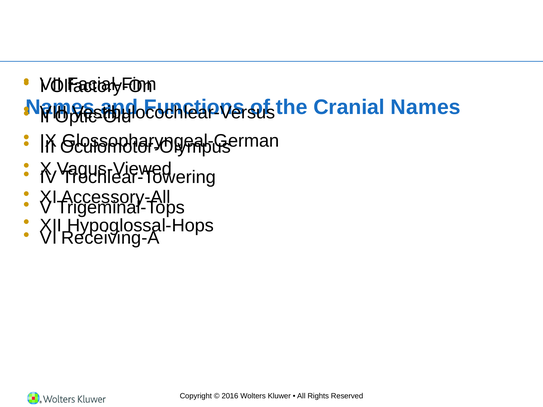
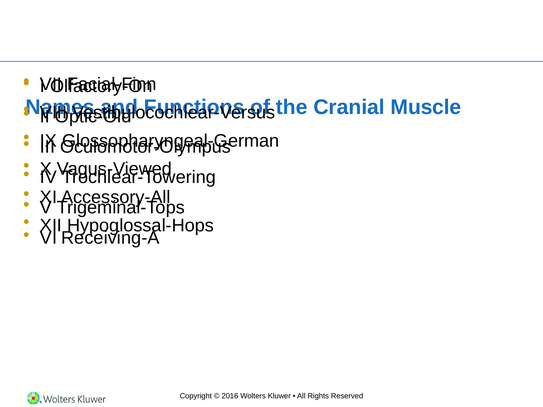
Cranial Names: Names -> Muscle (426, 107)
